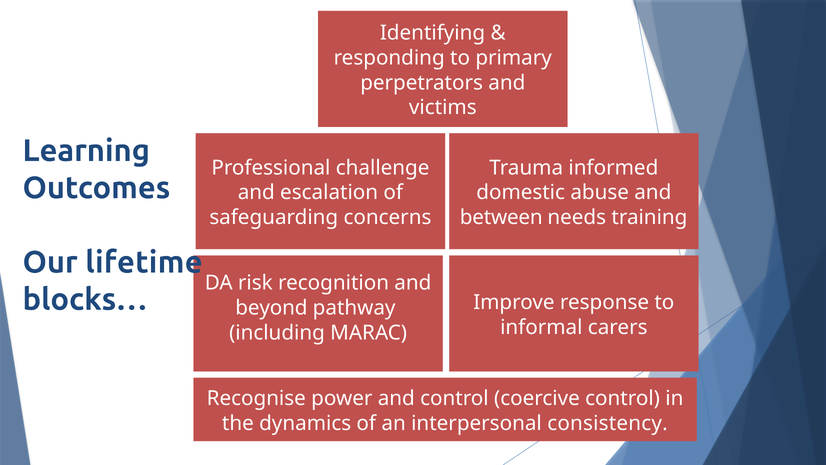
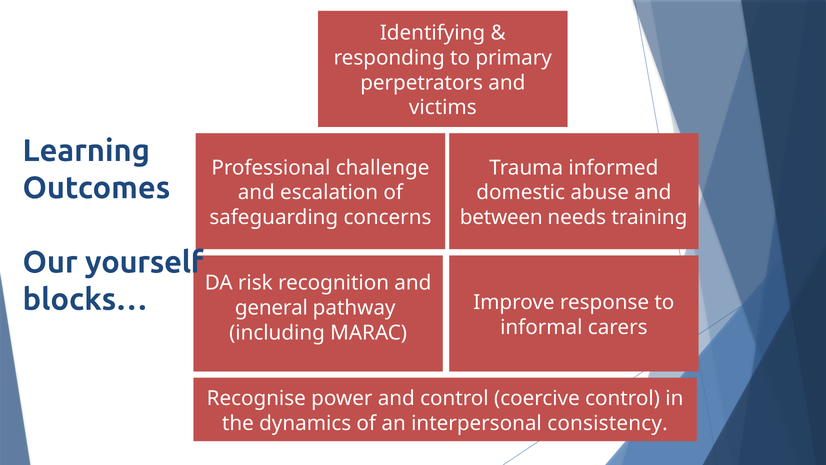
lifetime: lifetime -> yourself (144, 262)
beyond: beyond -> general (271, 308)
